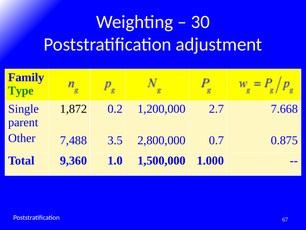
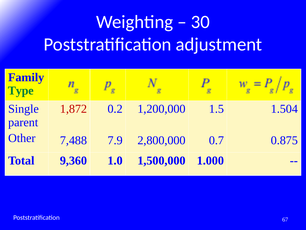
1,872 colour: black -> red (73, 109)
2.7: 2.7 -> 1.5 (216, 109)
7.668: 7.668 -> 1.504 (284, 109)
3.5: 3.5 -> 7.9 (115, 140)
